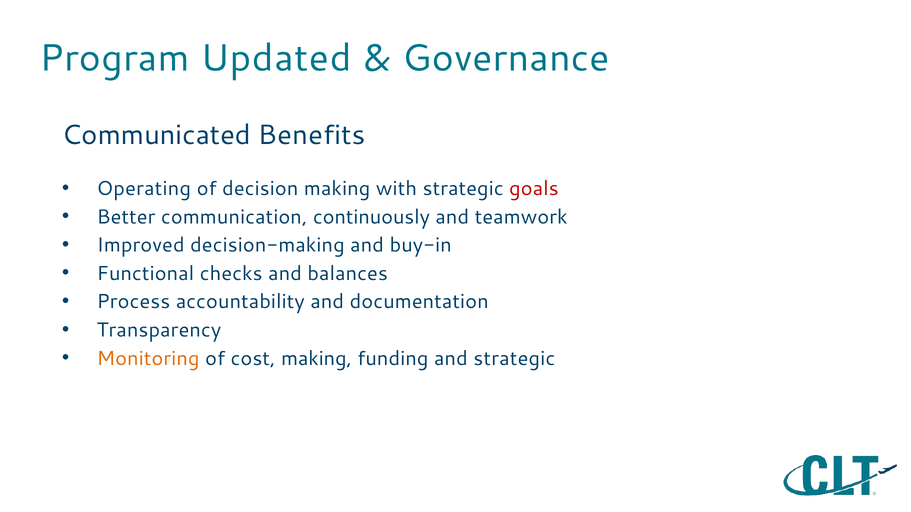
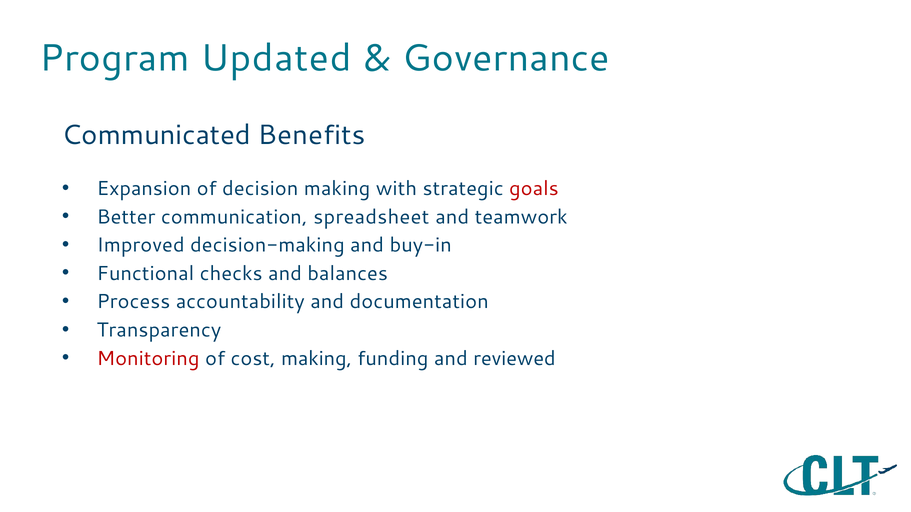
Operating: Operating -> Expansion (144, 189)
continuously: continuously -> spreadsheet (371, 217)
Monitoring colour: orange -> red (148, 359)
and strategic: strategic -> reviewed (514, 359)
